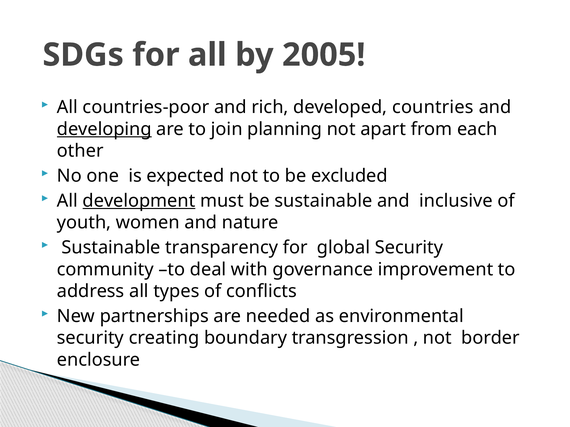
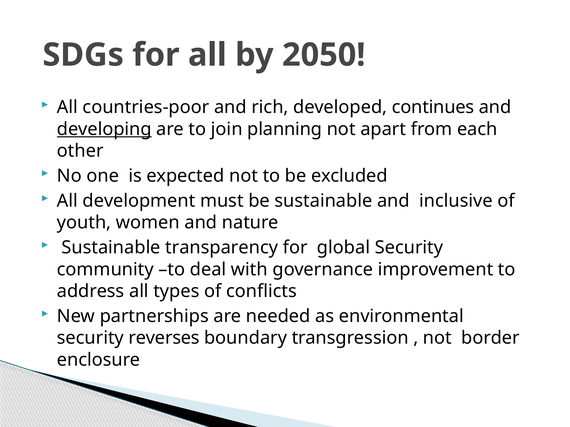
2005: 2005 -> 2050 (324, 55)
countries: countries -> continues (433, 107)
development underline: present -> none (139, 201)
creating: creating -> reverses (164, 338)
